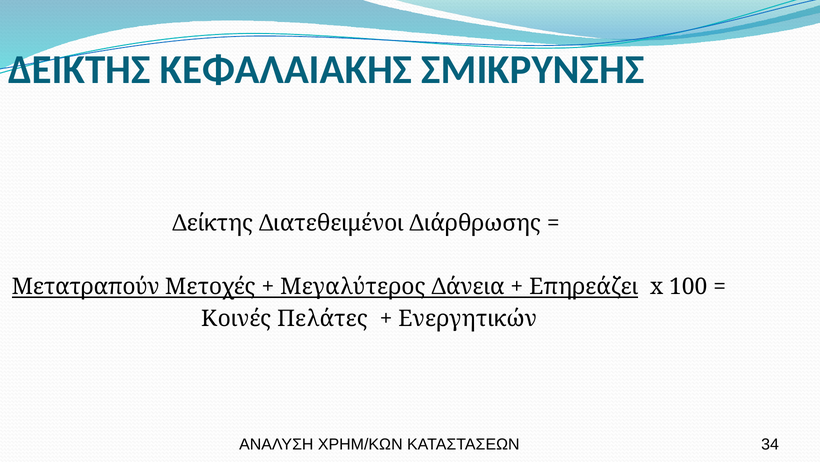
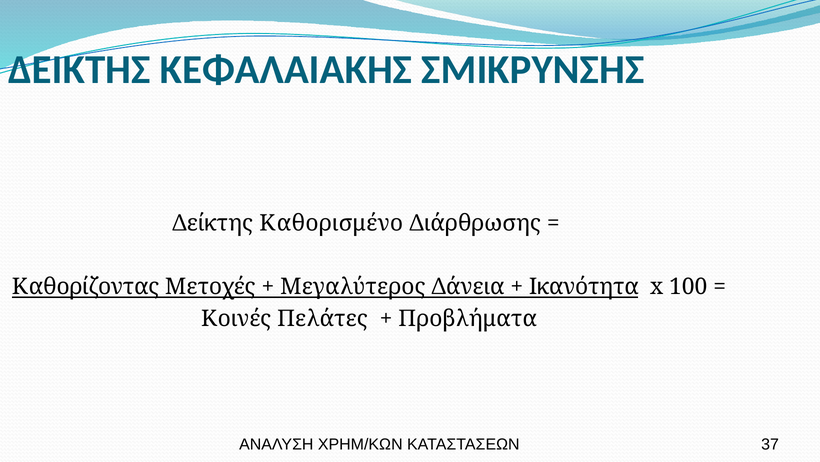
Διατεθειμένοι: Διατεθειμένοι -> Καθορισμένο (331, 223)
Μετατραπούν: Μετατραπούν -> Καθορίζοντας (86, 286)
Επηρεάζει: Επηρεάζει -> Ικανότητα (584, 286)
Ενεργητικών: Ενεργητικών -> Προβλήματα (468, 318)
34: 34 -> 37 (770, 444)
